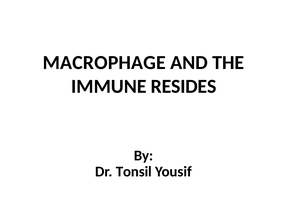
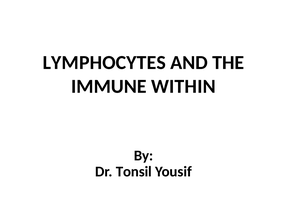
MACROPHAGE: MACROPHAGE -> LYMPHOCYTES (104, 63)
RESIDES: RESIDES -> WITHIN (183, 86)
